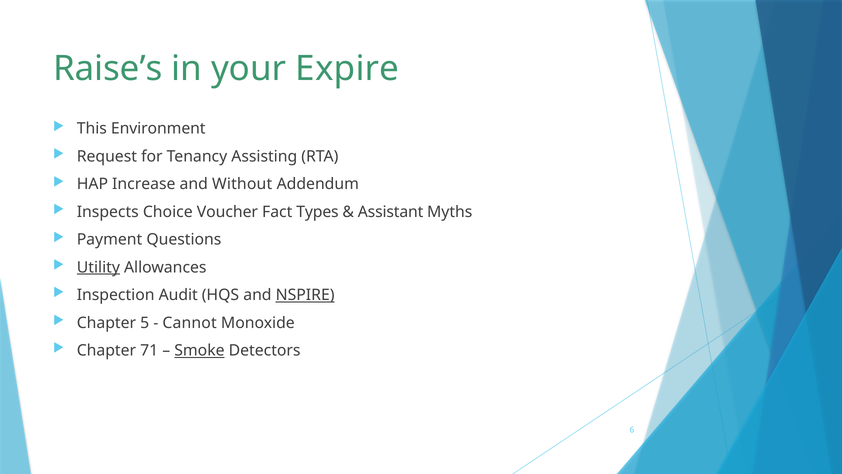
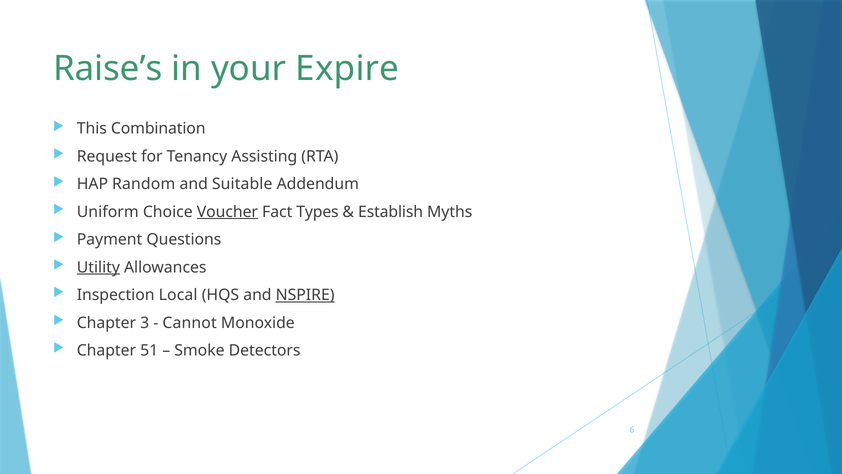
Environment: Environment -> Combination (158, 129)
Increase: Increase -> Random (144, 184)
Without: Without -> Suitable (242, 184)
Inspects: Inspects -> Uniform (108, 212)
Voucher underline: none -> present (227, 212)
Assistant: Assistant -> Establish (391, 212)
Audit: Audit -> Local (178, 295)
5: 5 -> 3 (145, 323)
71: 71 -> 51 (149, 350)
Smoke underline: present -> none (199, 350)
